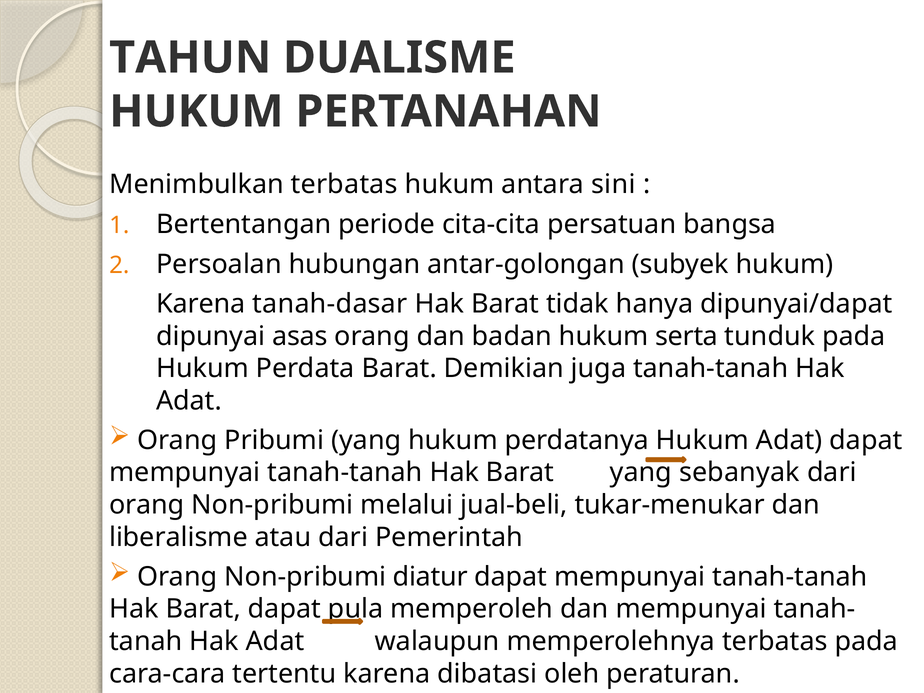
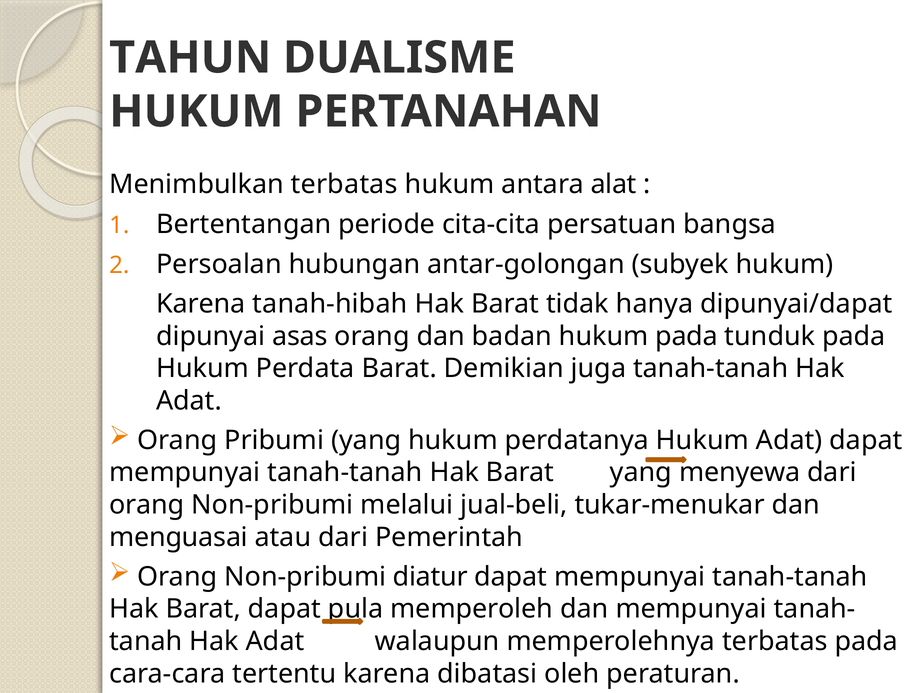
sini: sini -> alat (614, 184)
tanah-dasar: tanah-dasar -> tanah-hibah (330, 304)
hukum serta: serta -> pada (687, 336)
sebanyak: sebanyak -> menyewa (740, 473)
liberalisme: liberalisme -> menguasai (179, 537)
